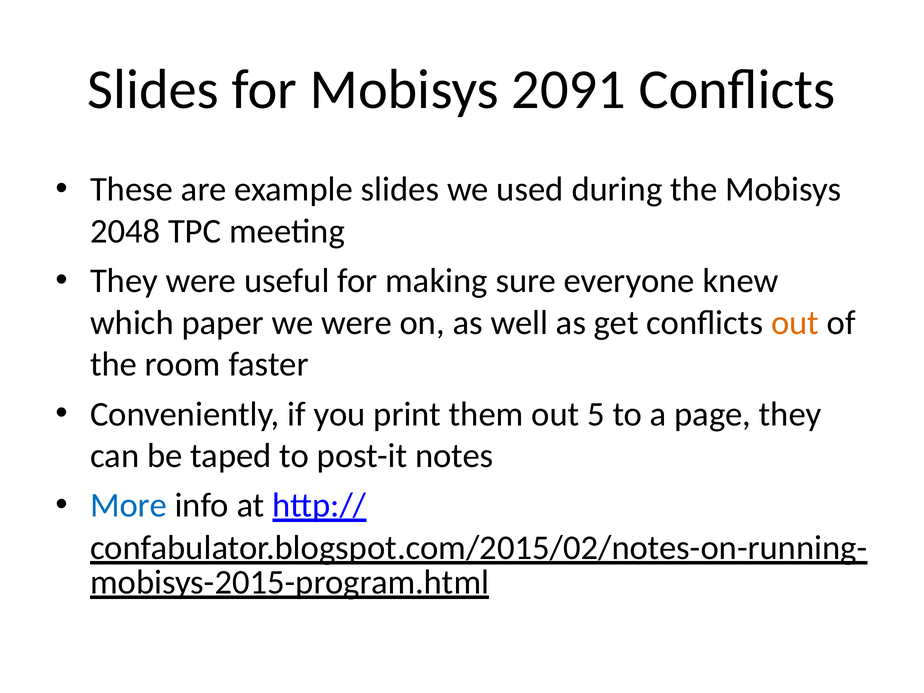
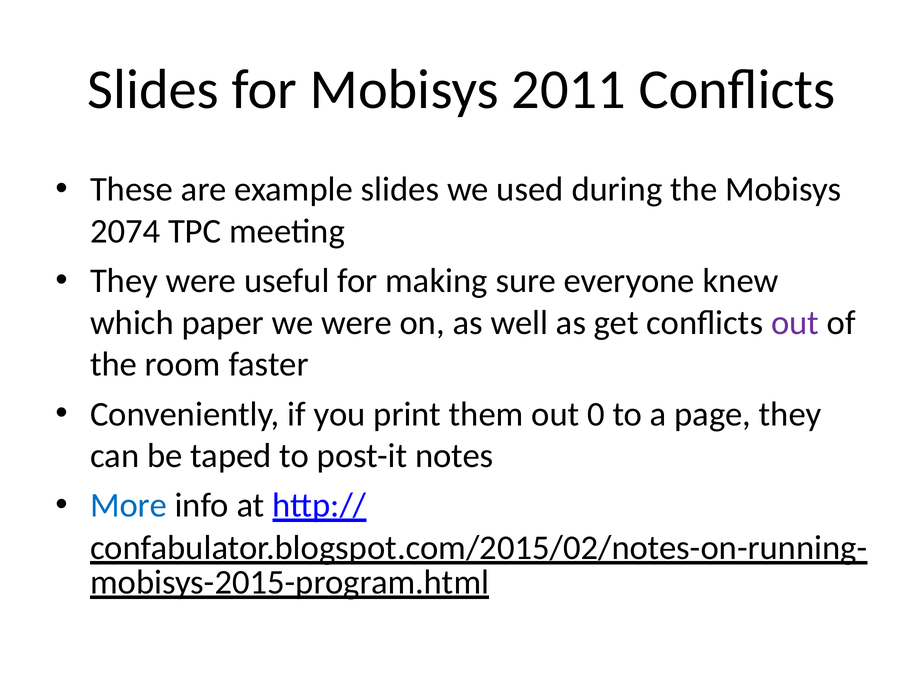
2091: 2091 -> 2011 (569, 89)
2048: 2048 -> 2074 (125, 231)
out colour: orange -> purple (795, 323)
5: 5 -> 0 (596, 414)
